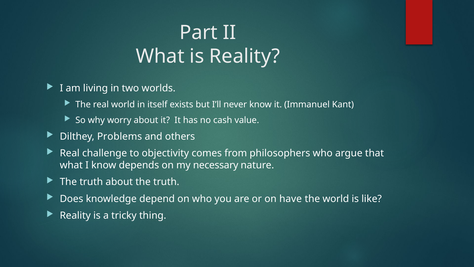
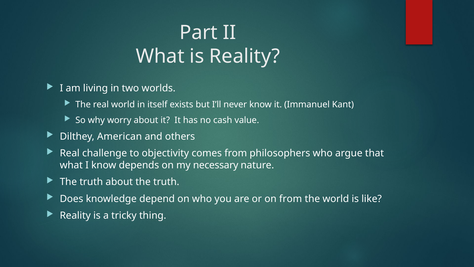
Problems: Problems -> American (120, 136)
on have: have -> from (291, 198)
